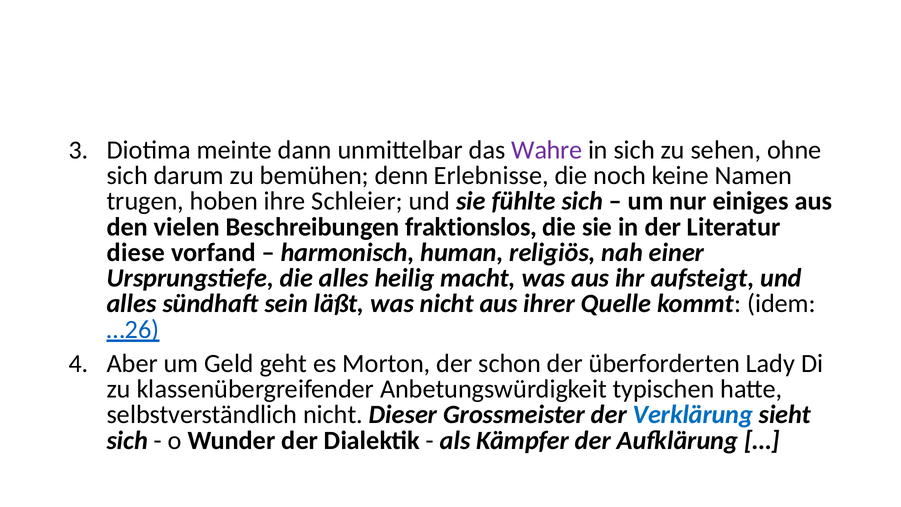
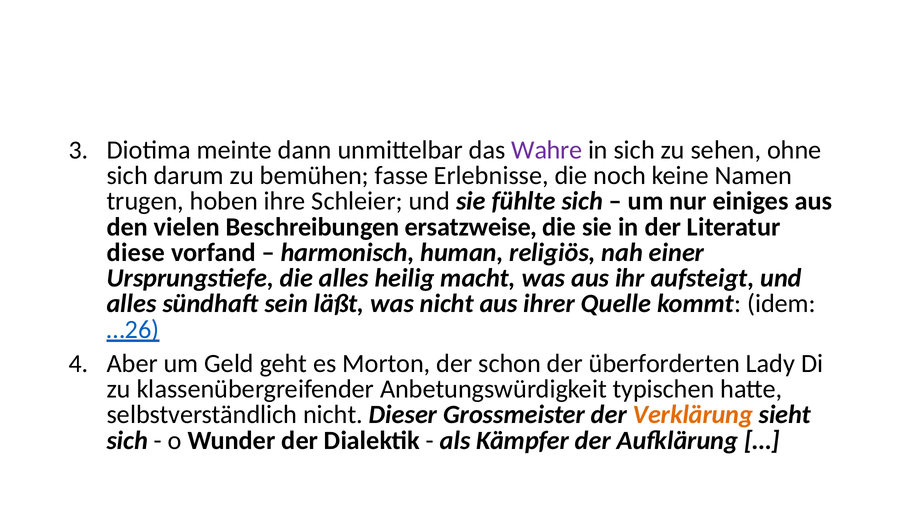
denn: denn -> fasse (402, 176)
fraktionslos: fraktionslos -> ersatzweise (471, 227)
Verklärung colour: blue -> orange (693, 415)
